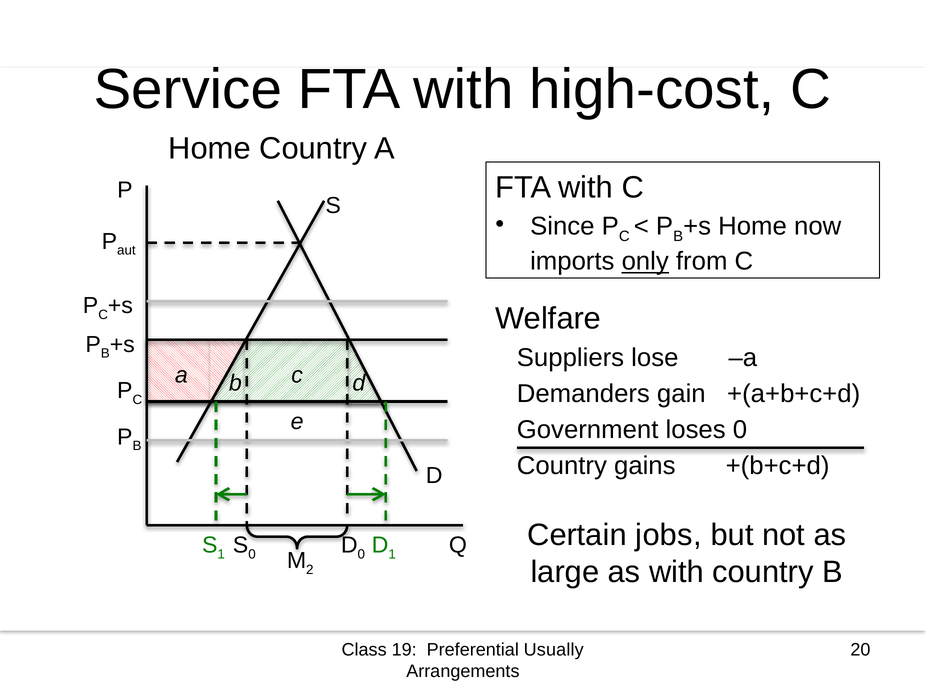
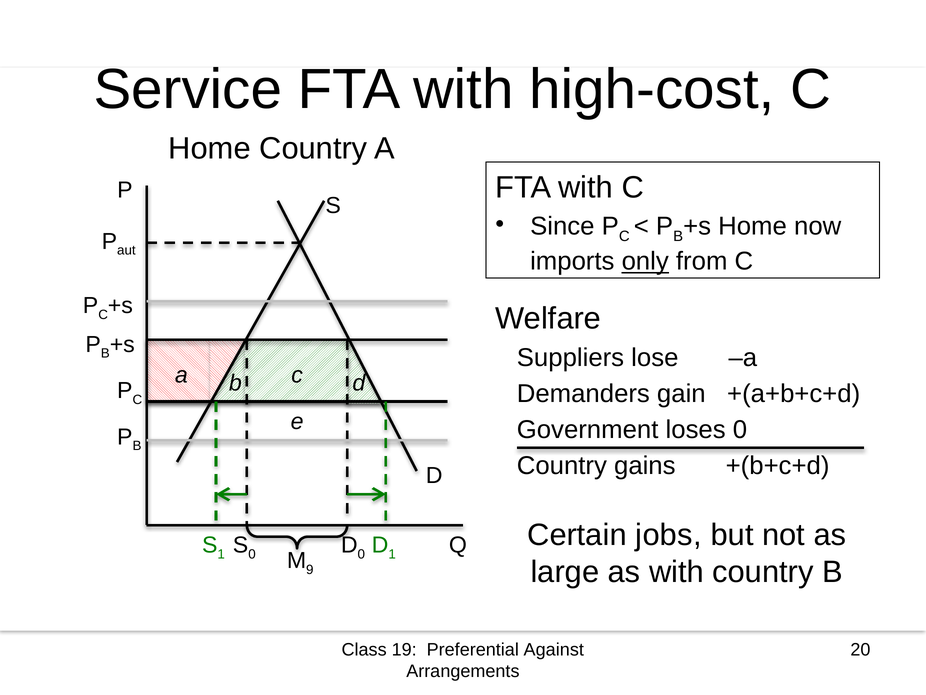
2: 2 -> 9 (310, 569)
Usually: Usually -> Against (554, 649)
